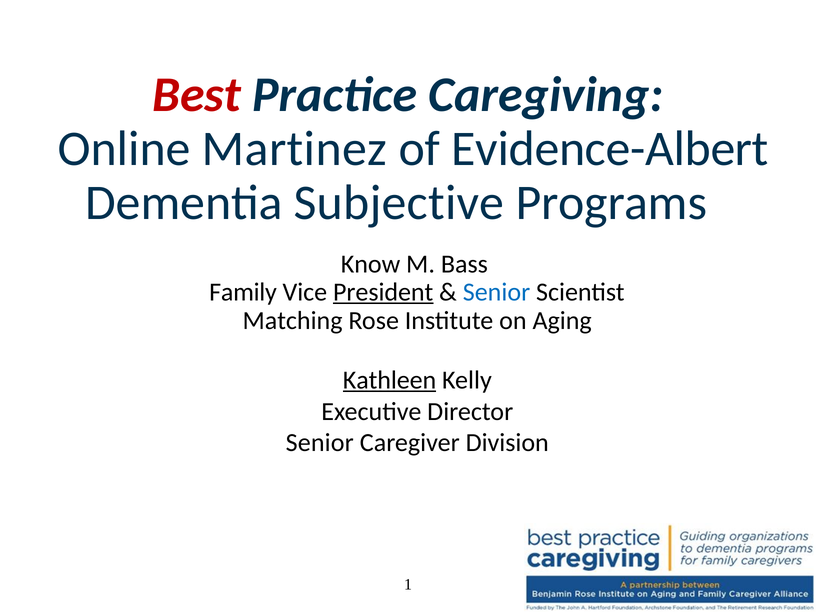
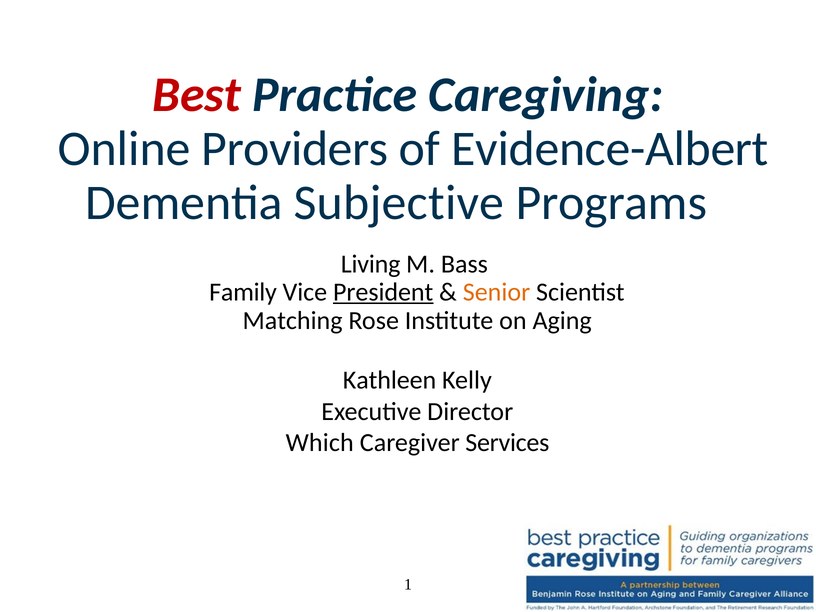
Martinez: Martinez -> Providers (295, 149)
Know: Know -> Living (371, 264)
Senior colour: blue -> orange (497, 292)
Kathleen underline: present -> none (390, 380)
Senior: Senior -> Which (320, 443)
Division: Division -> Services (507, 443)
